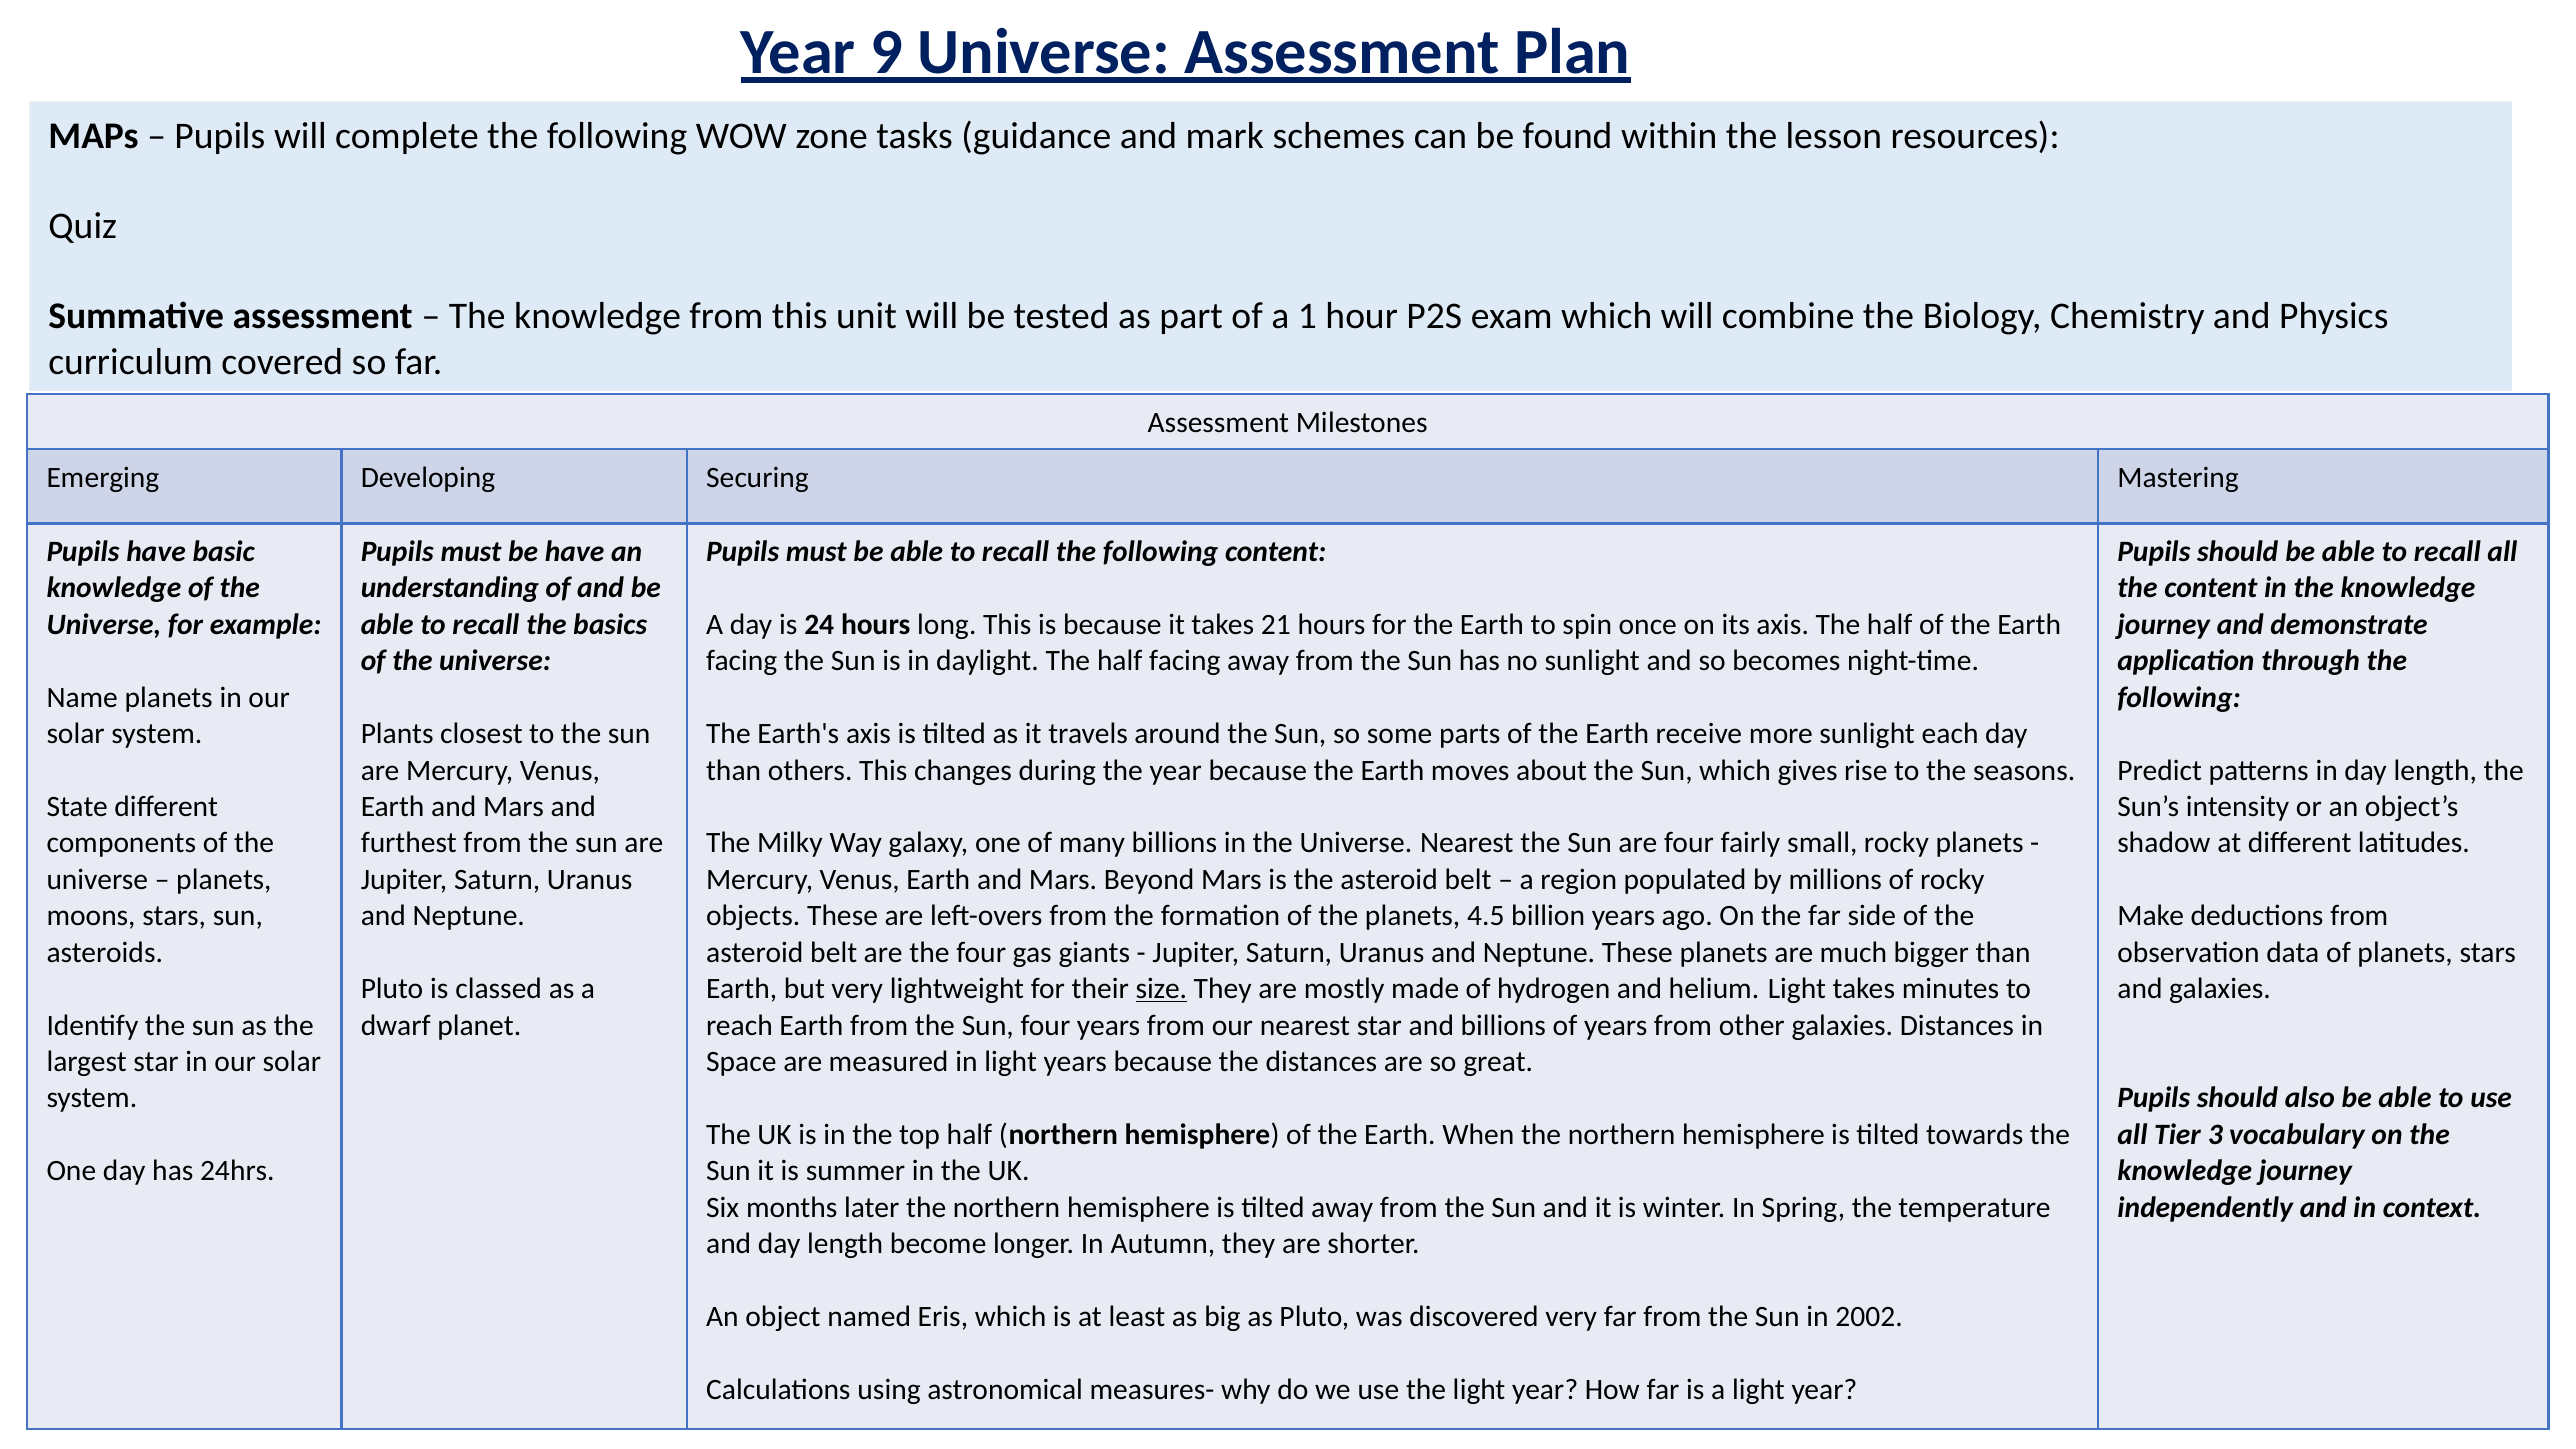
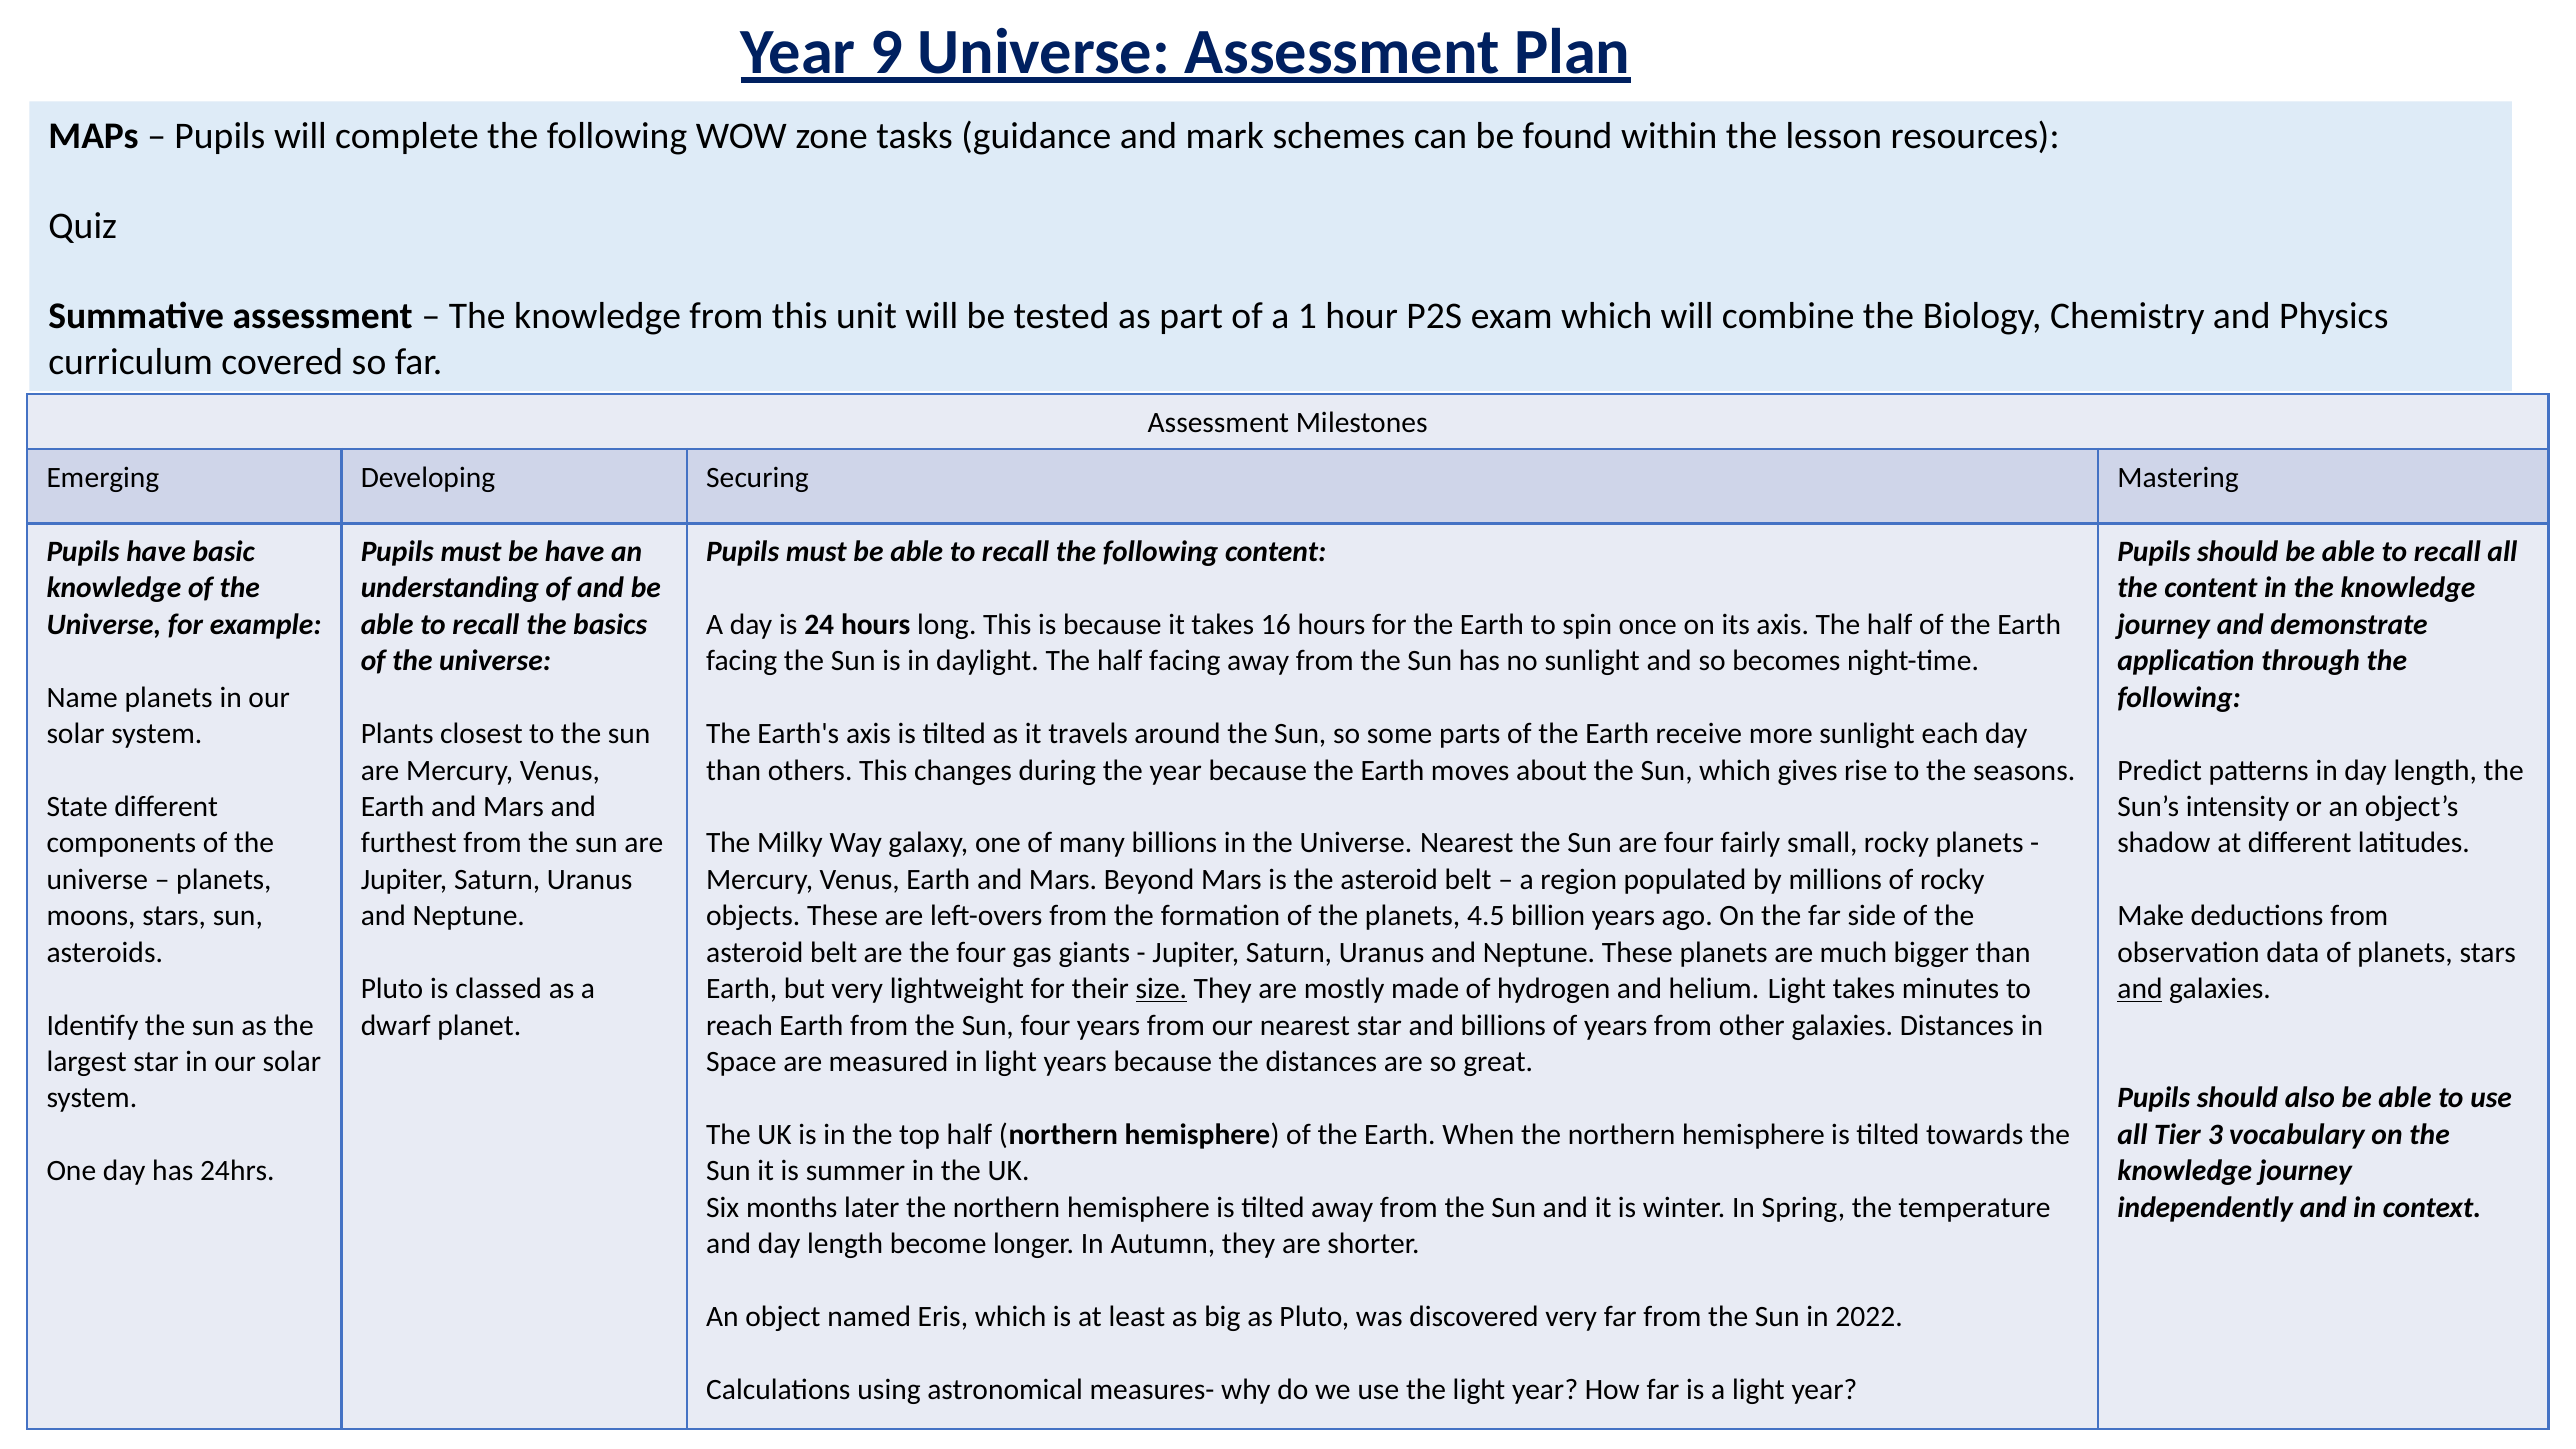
21: 21 -> 16 (1276, 625)
and underline: none -> present (2140, 989)
2002: 2002 -> 2022 (1869, 1317)
